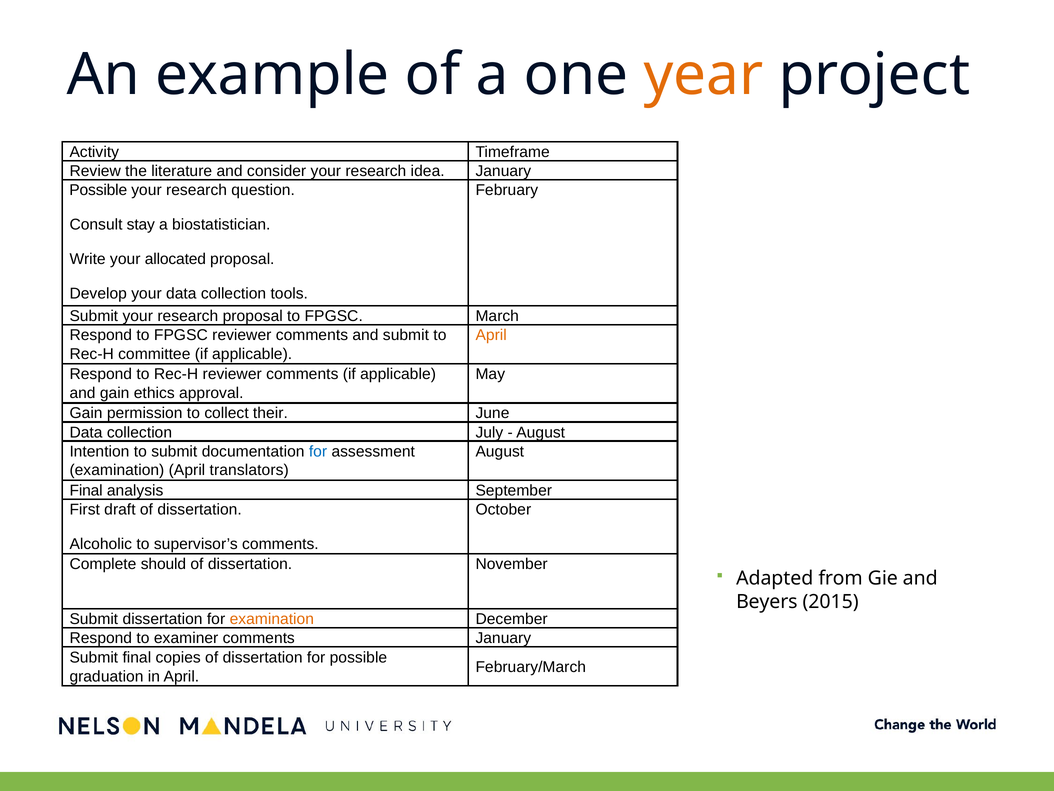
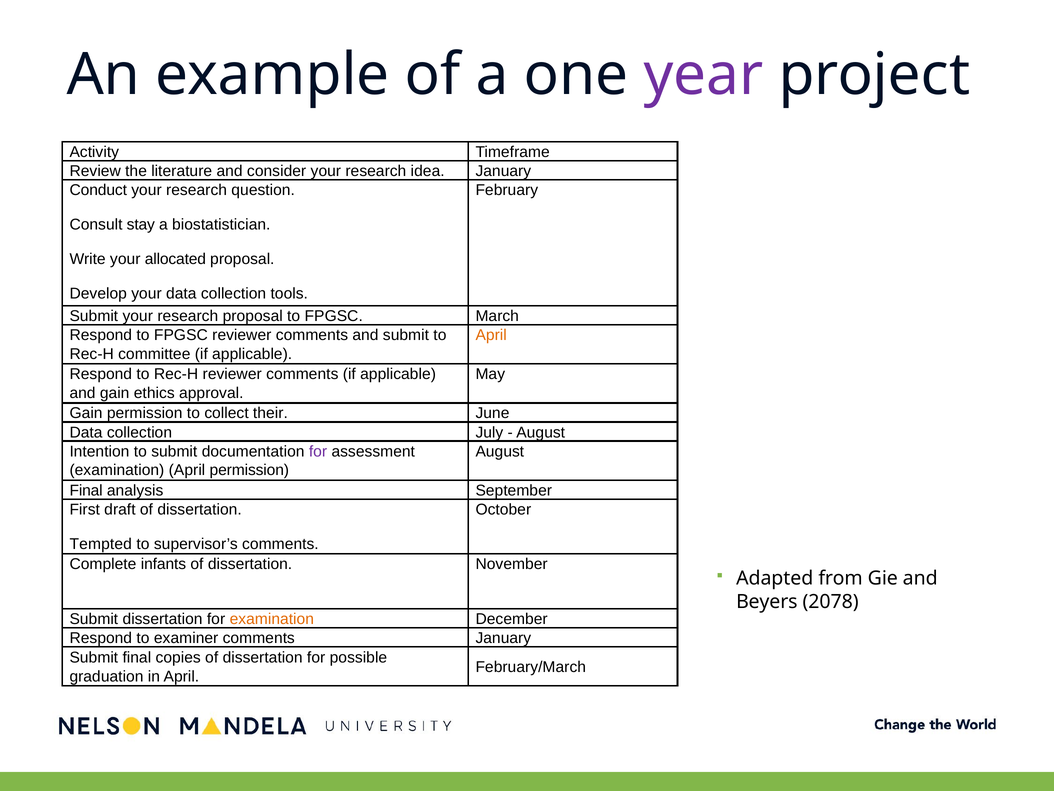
year colour: orange -> purple (703, 75)
Possible: Possible -> Conduct (98, 190)
for colour: blue -> purple (318, 451)
April translators: translators -> permission (249, 470)
Alcoholic: Alcoholic -> Tempted (101, 544)
should: should -> infants (163, 564)
2015: 2015 -> 2078 (831, 601)
